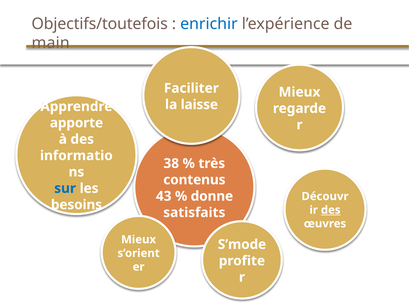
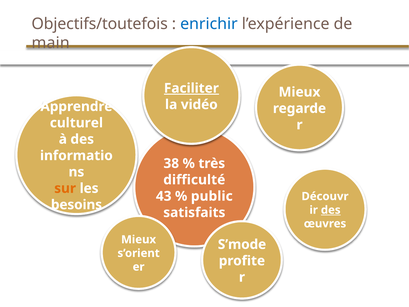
Faciliter underline: none -> present (191, 88)
laisse: laisse -> vidéo (199, 105)
apporte: apporte -> culturel (76, 123)
contenus: contenus -> difficulté (194, 180)
sur colour: blue -> orange (65, 188)
donne: donne -> public (212, 196)
